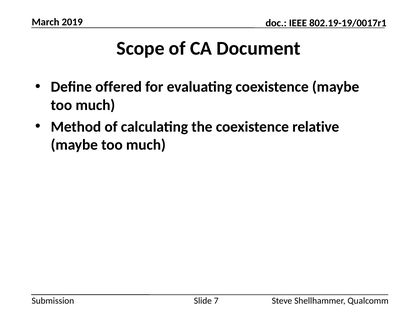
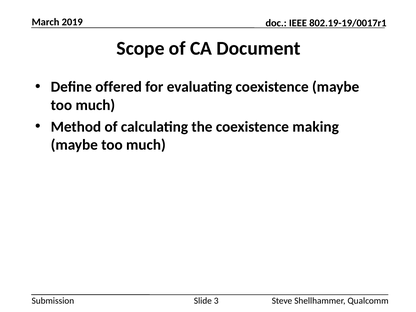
relative: relative -> making (316, 127)
7: 7 -> 3 (216, 301)
